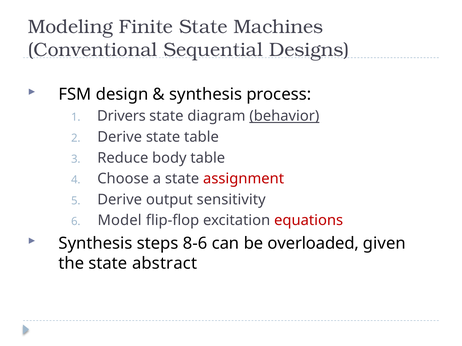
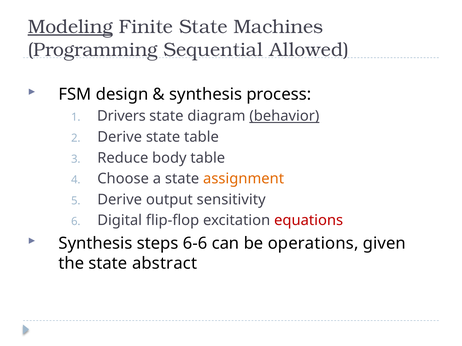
Modeling underline: none -> present (70, 27)
Conventional: Conventional -> Programming (93, 50)
Designs: Designs -> Allowed (309, 50)
assignment colour: red -> orange (244, 179)
Model: Model -> Digital (120, 221)
8-6: 8-6 -> 6-6 (195, 244)
overloaded: overloaded -> operations (313, 244)
